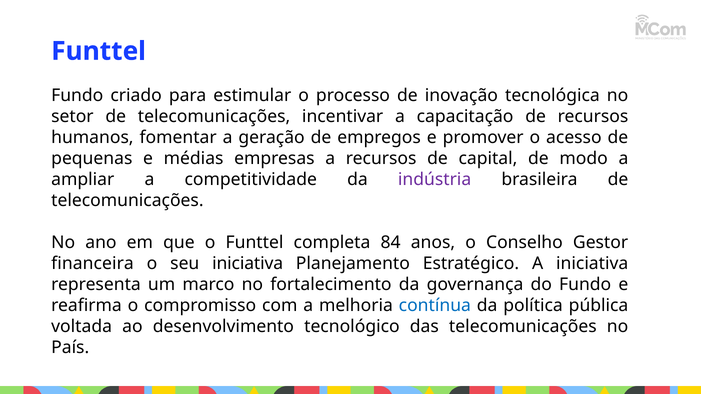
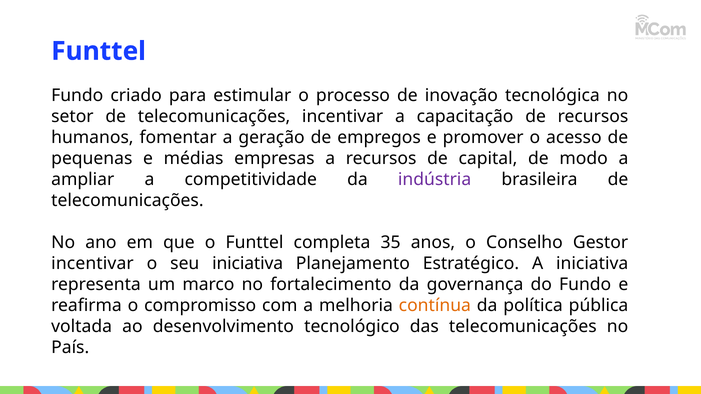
84: 84 -> 35 (391, 243)
financeira: financeira -> incentivar (92, 264)
contínua colour: blue -> orange (435, 306)
